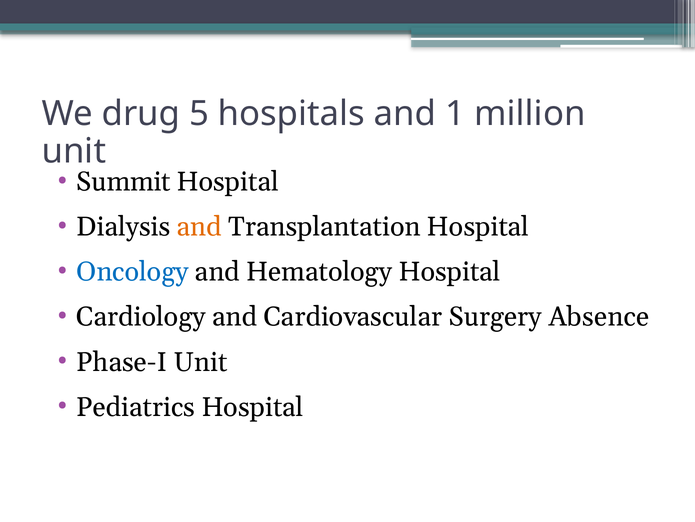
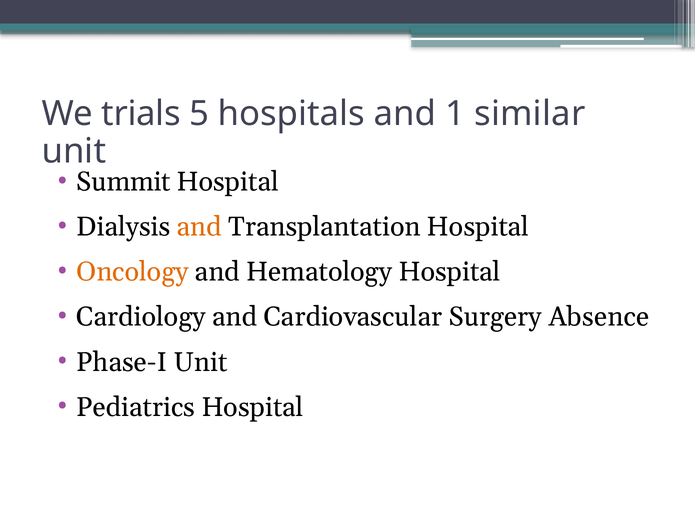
drug: drug -> trials (141, 114)
million: million -> similar (530, 114)
Oncology colour: blue -> orange (133, 272)
